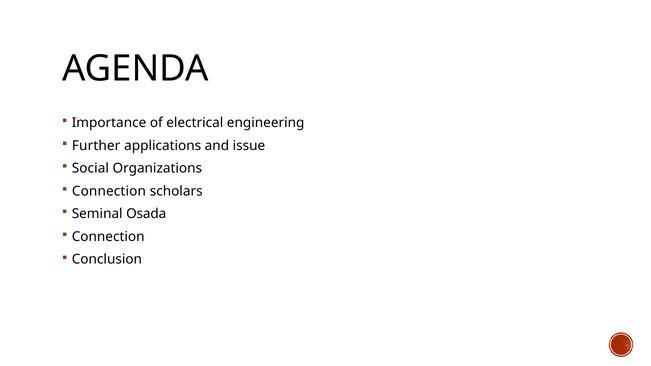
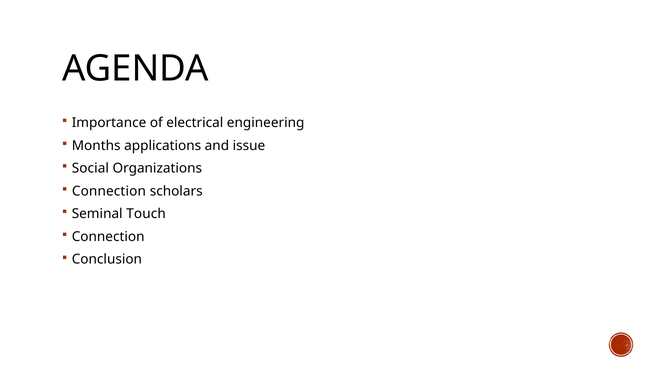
Further: Further -> Months (96, 146)
Osada: Osada -> Touch (146, 214)
